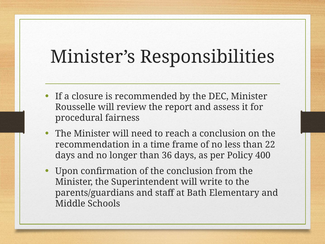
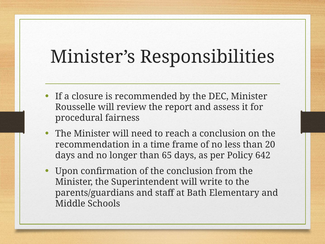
22: 22 -> 20 (270, 144)
36: 36 -> 65 (167, 155)
400: 400 -> 642 (263, 155)
